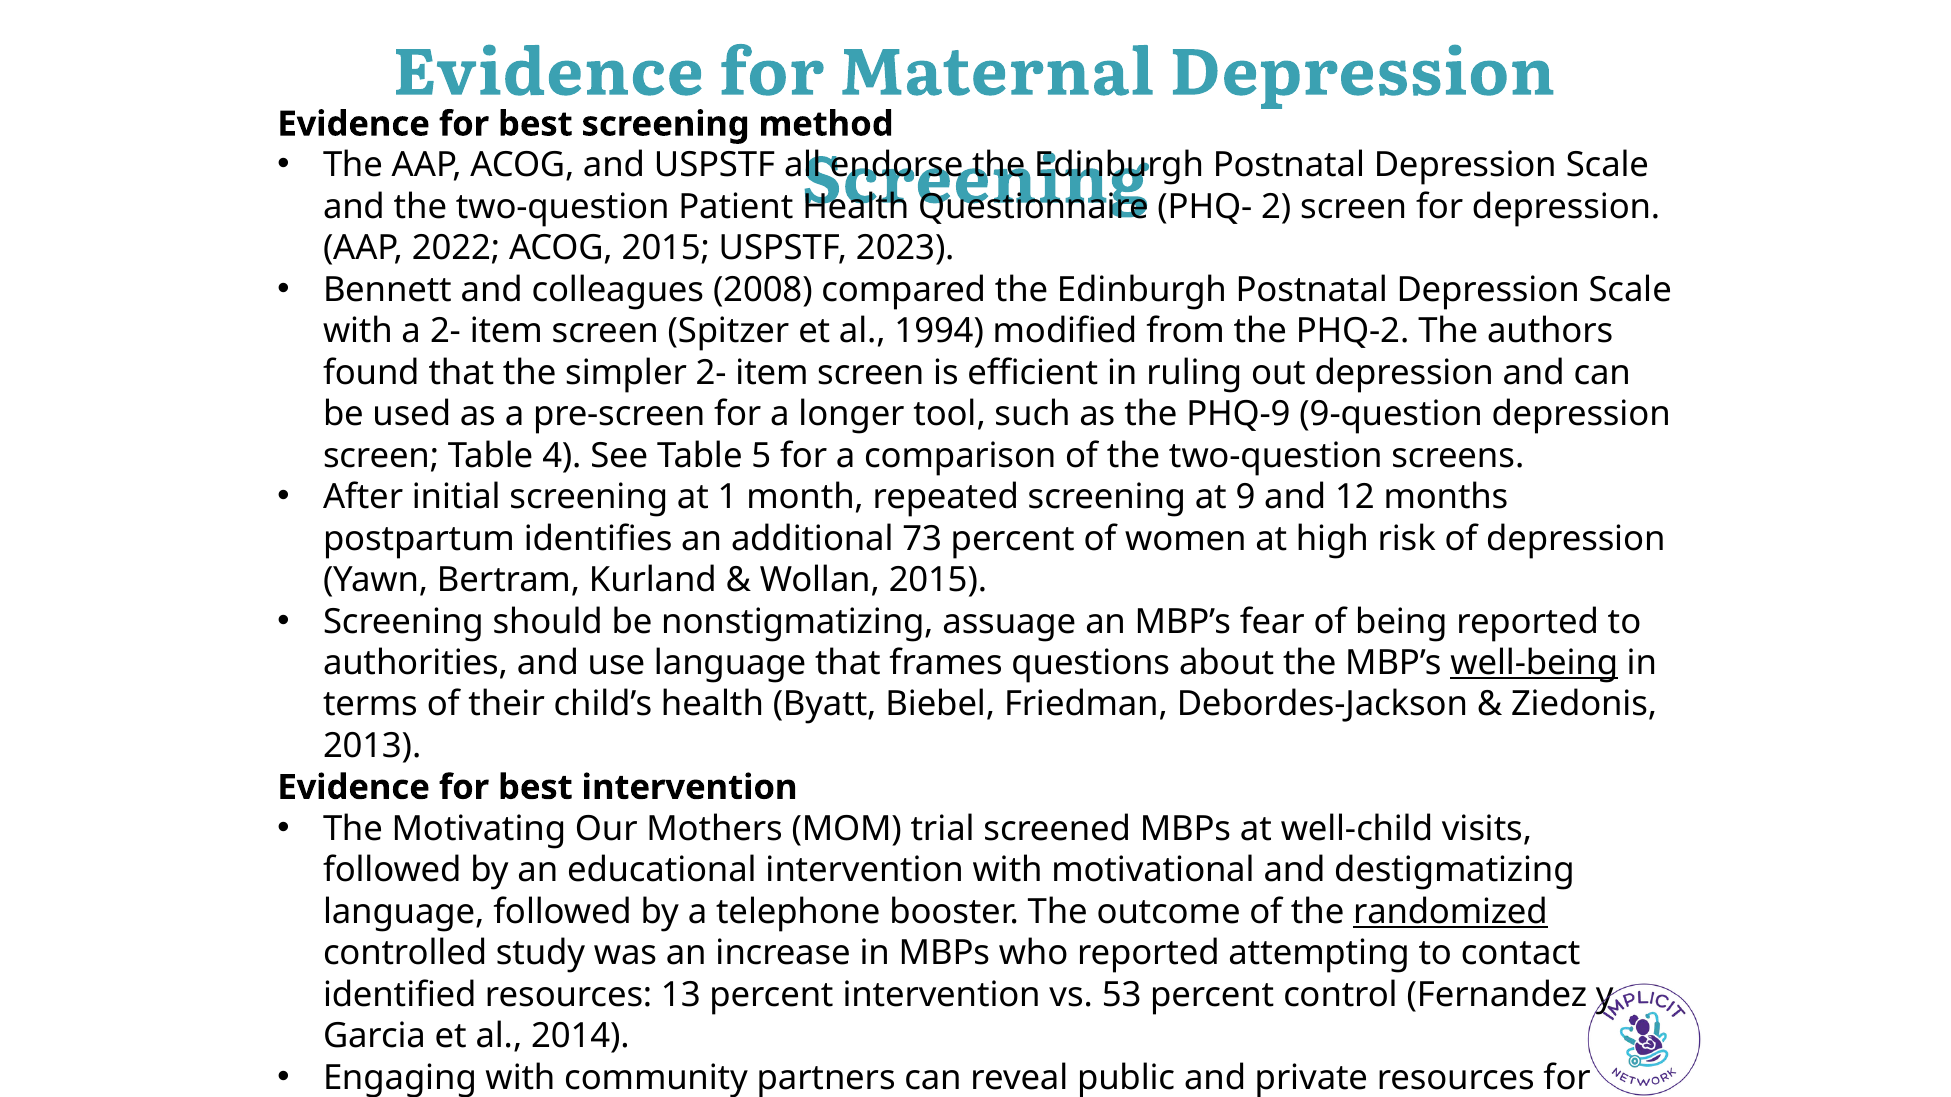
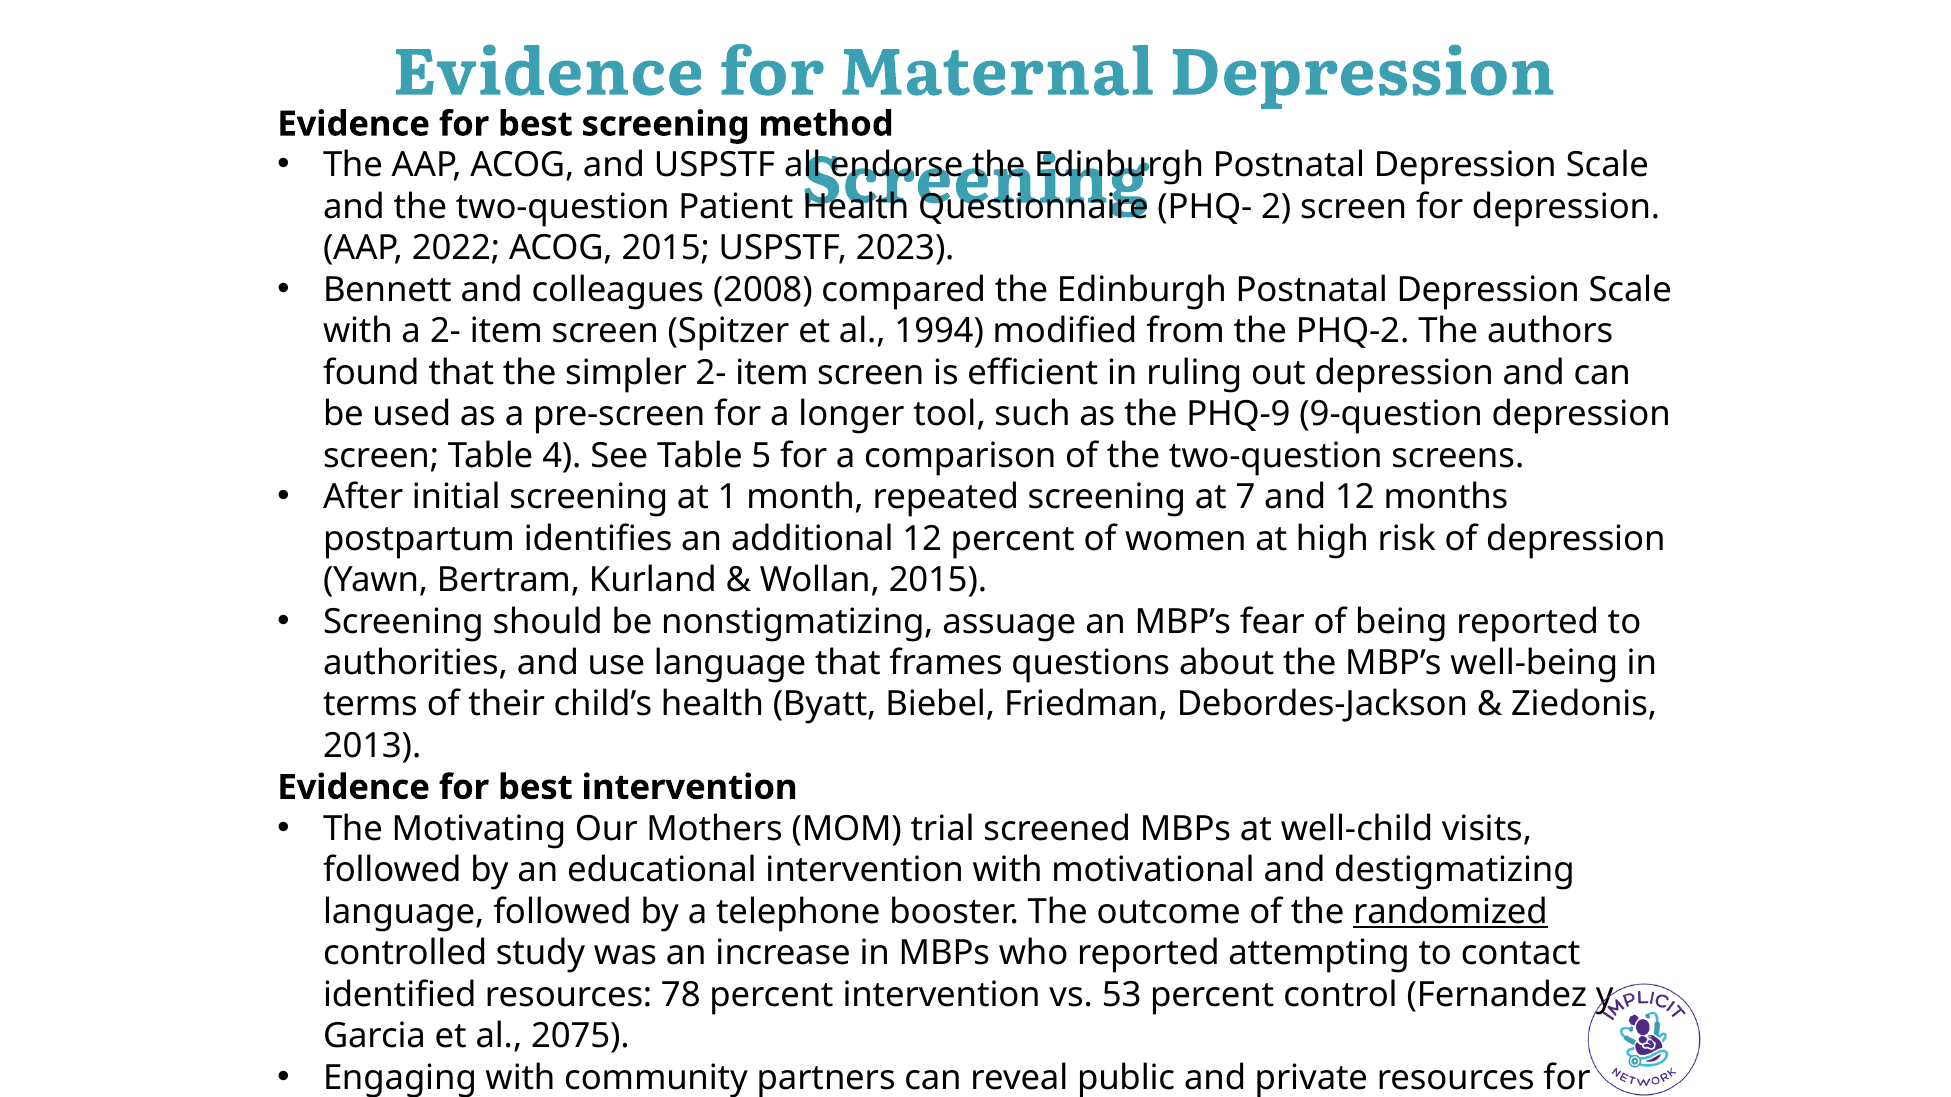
9: 9 -> 7 (1246, 497)
additional 73: 73 -> 12 (922, 539)
well-being underline: present -> none (1534, 663)
13: 13 -> 78 (681, 995)
2014: 2014 -> 2075 (581, 1037)
